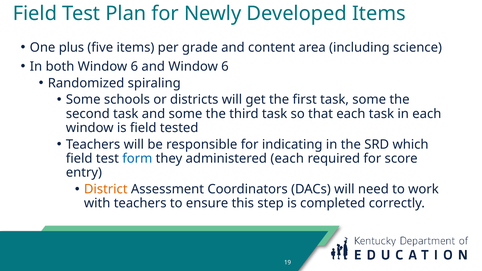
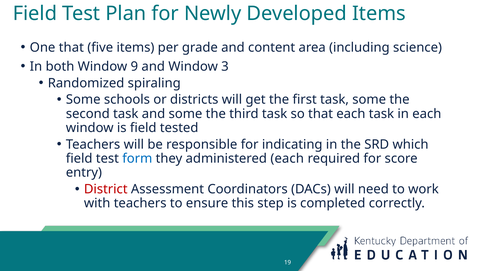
One plus: plus -> that (71, 47)
both Window 6: 6 -> 9 (134, 67)
and Window 6: 6 -> 3 (225, 67)
District colour: orange -> red (106, 189)
